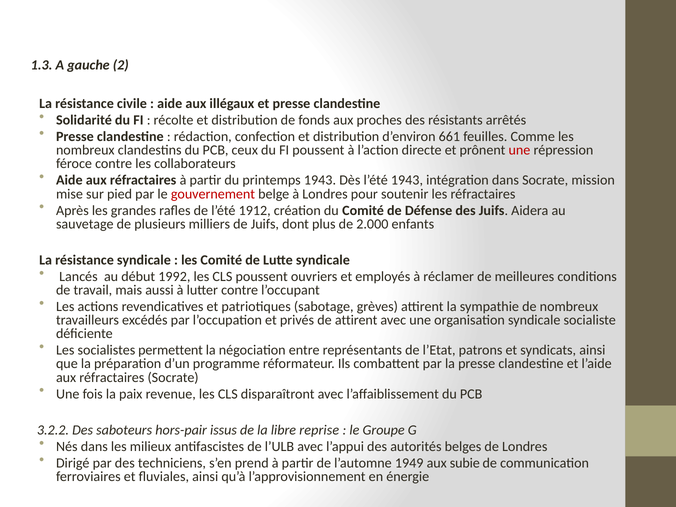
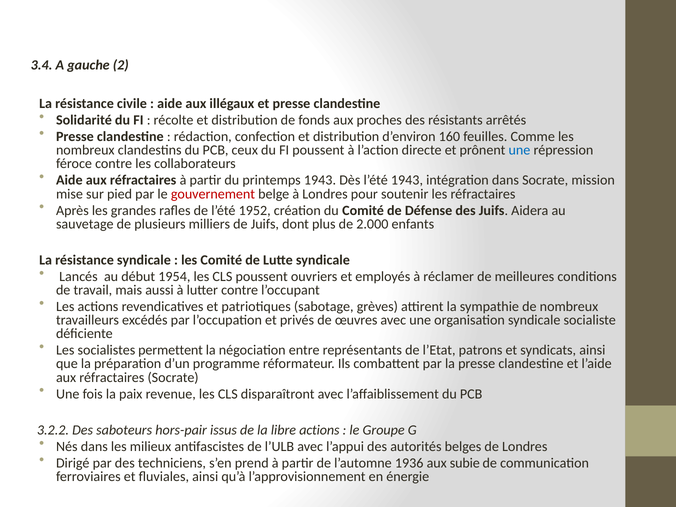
1.3: 1.3 -> 3.4 (42, 65)
661: 661 -> 160 (449, 137)
une colour: red -> blue (519, 150)
1912: 1912 -> 1952 (255, 210)
1992: 1992 -> 1954 (174, 277)
de attirent: attirent -> œuvres (356, 320)
libre reprise: reprise -> actions (319, 430)
1949: 1949 -> 1936 (409, 463)
